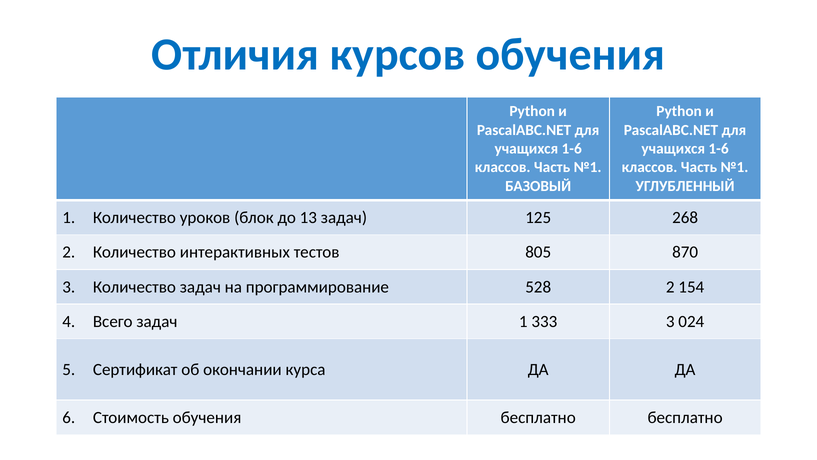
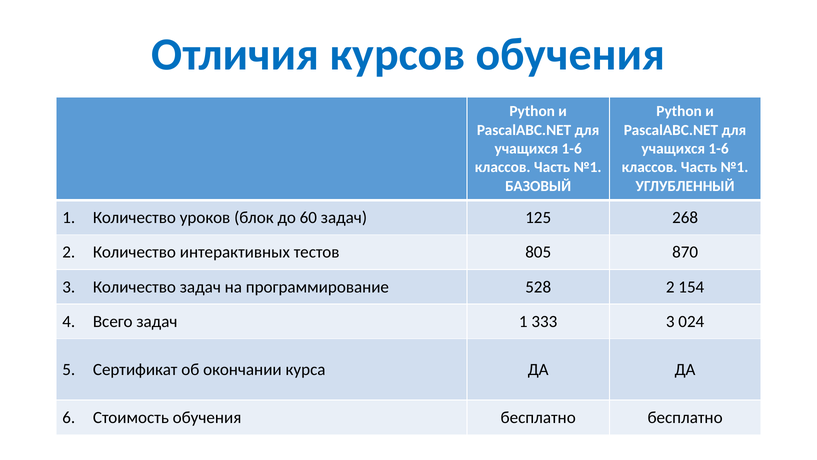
13: 13 -> 60 (308, 217)
